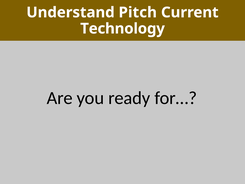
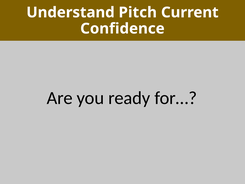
Technology: Technology -> Confidence (122, 29)
